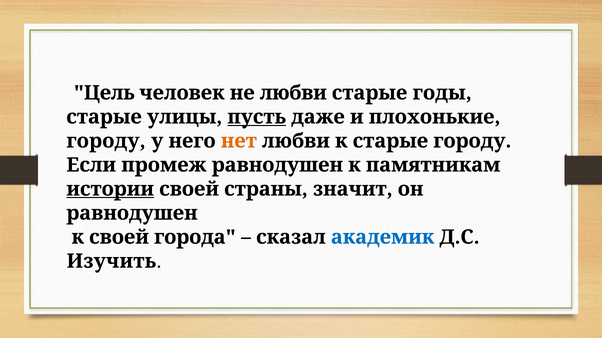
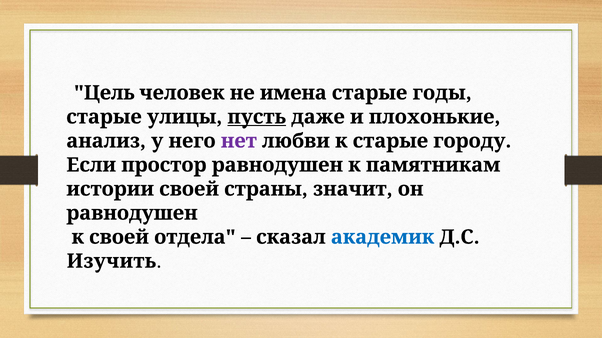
не любви: любви -> имена (293, 93)
городу: городу -> анализ (106, 141)
нет colour: orange -> purple (239, 141)
промеж: промеж -> простор (164, 165)
истории underline: present -> none (110, 189)
города: города -> отдела (195, 238)
